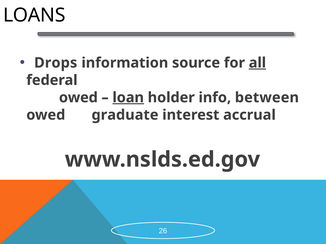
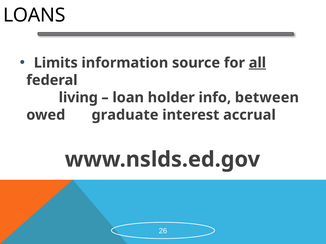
Drops: Drops -> Limits (56, 63)
owed: owed -> living (78, 98)
loan underline: present -> none (128, 98)
